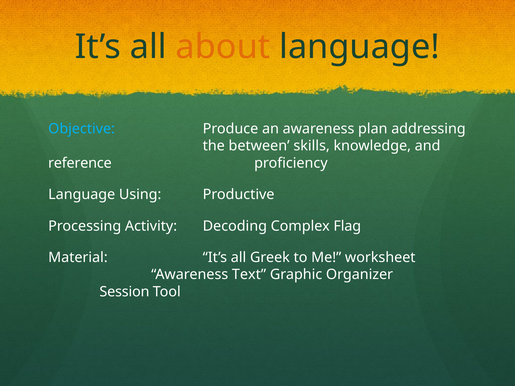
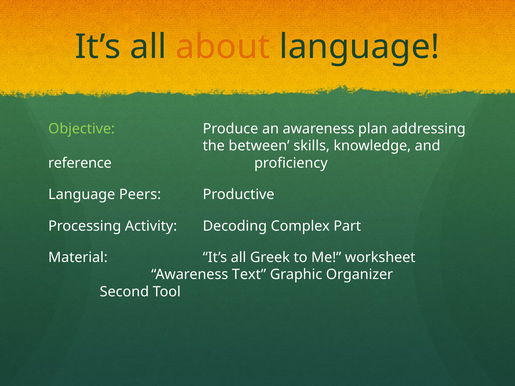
Objective colour: light blue -> light green (82, 129)
Using: Using -> Peers (140, 195)
Flag: Flag -> Part (347, 226)
Session: Session -> Second (124, 292)
